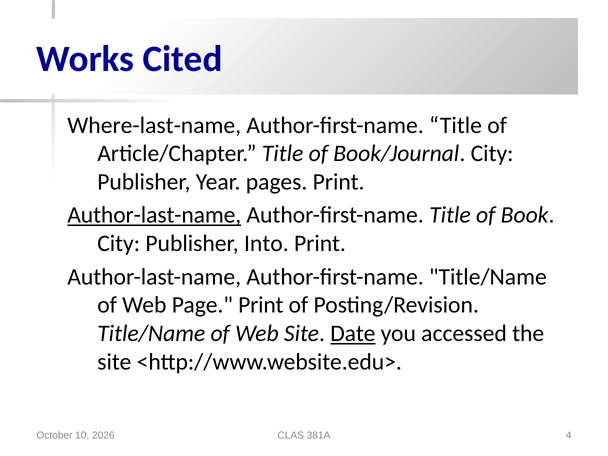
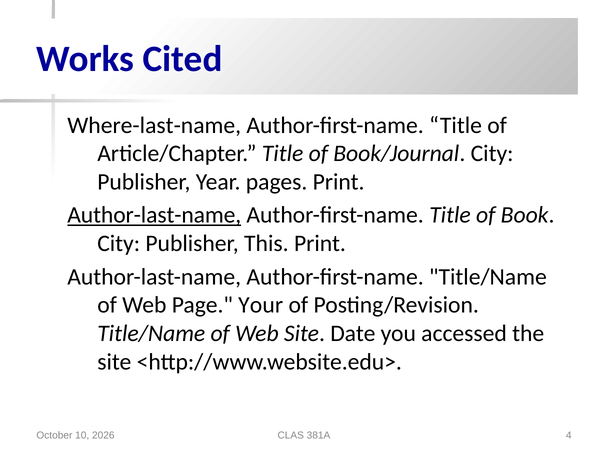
Into: Into -> This (266, 244)
Page Print: Print -> Your (261, 305)
Date underline: present -> none (353, 333)
